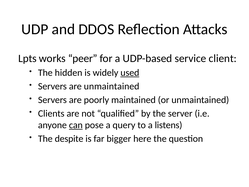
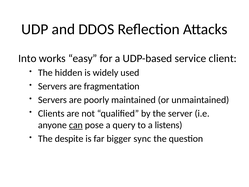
Lpts: Lpts -> Into (27, 58)
peer: peer -> easy (83, 58)
used underline: present -> none (130, 73)
are unmaintained: unmaintained -> fragmentation (112, 86)
here: here -> sync (142, 139)
